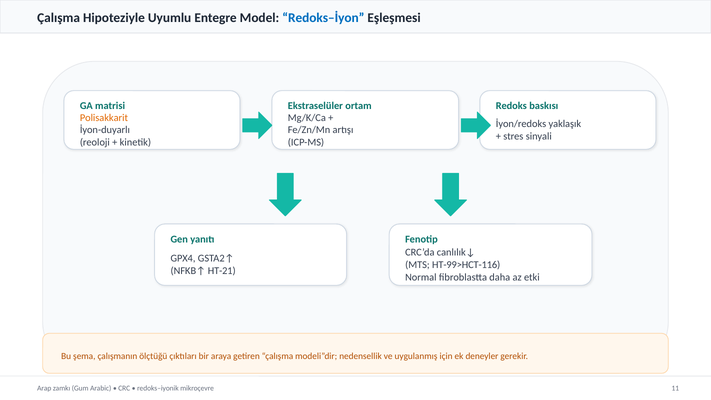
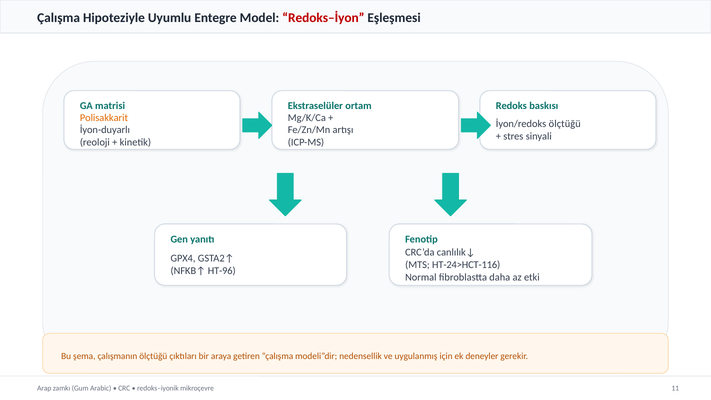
Redoks–İyon colour: blue -> red (323, 18)
İyon/redoks yaklaşık: yaklaşık -> ölçtüğü (565, 124)
HT-99>HCT-116: HT-99>HCT-116 -> HT-24>HCT-116 (466, 265)
HT-21: HT-21 -> HT-96 (222, 271)
